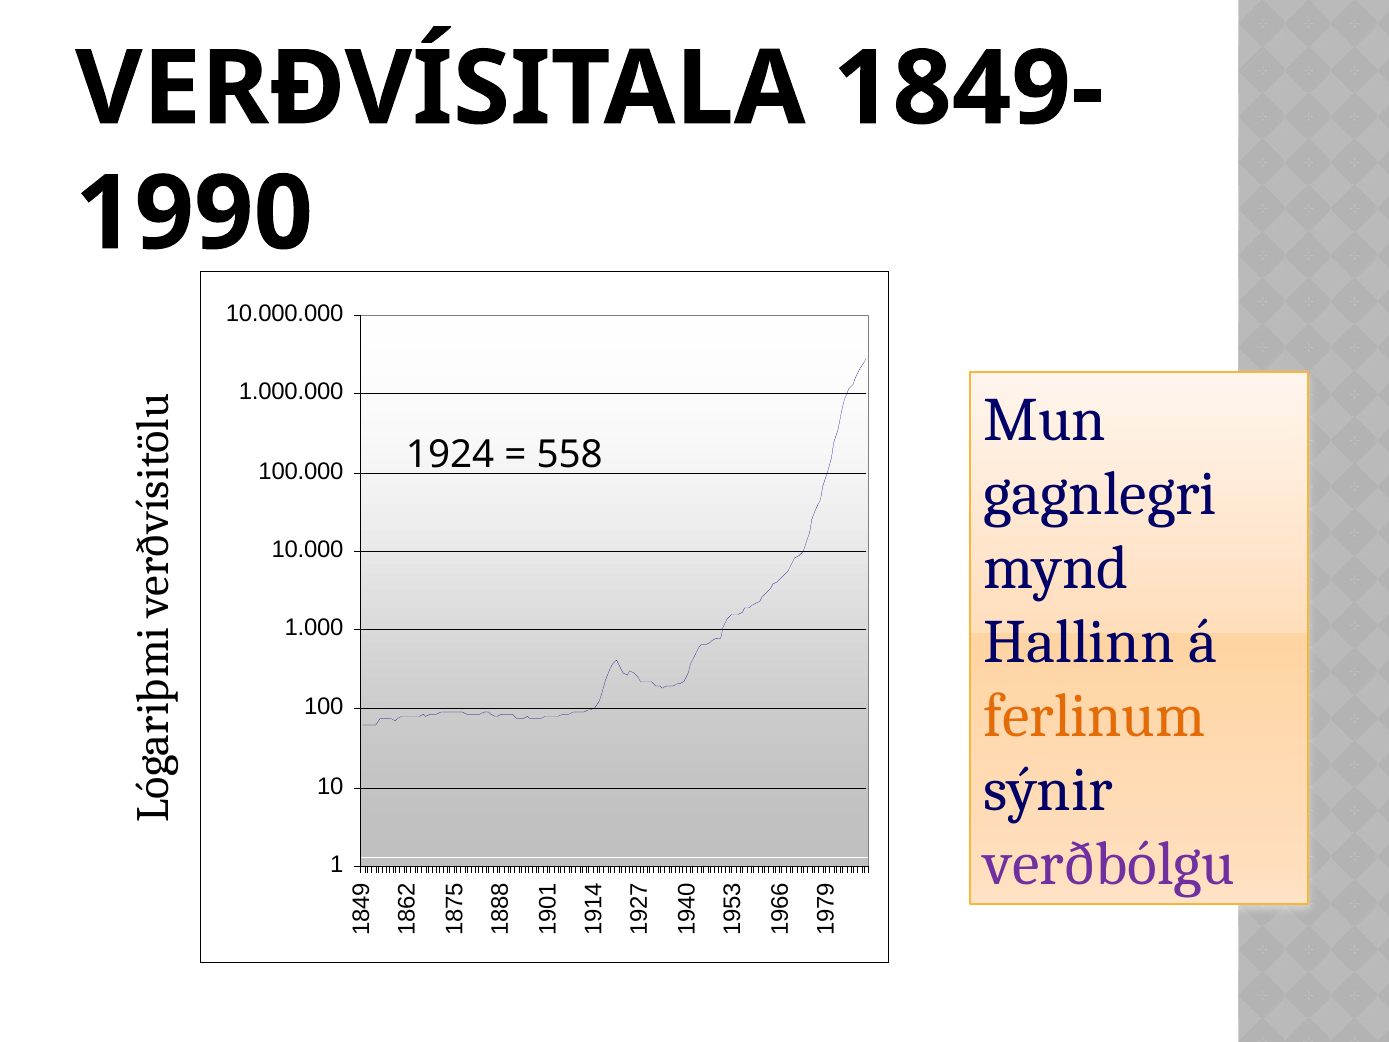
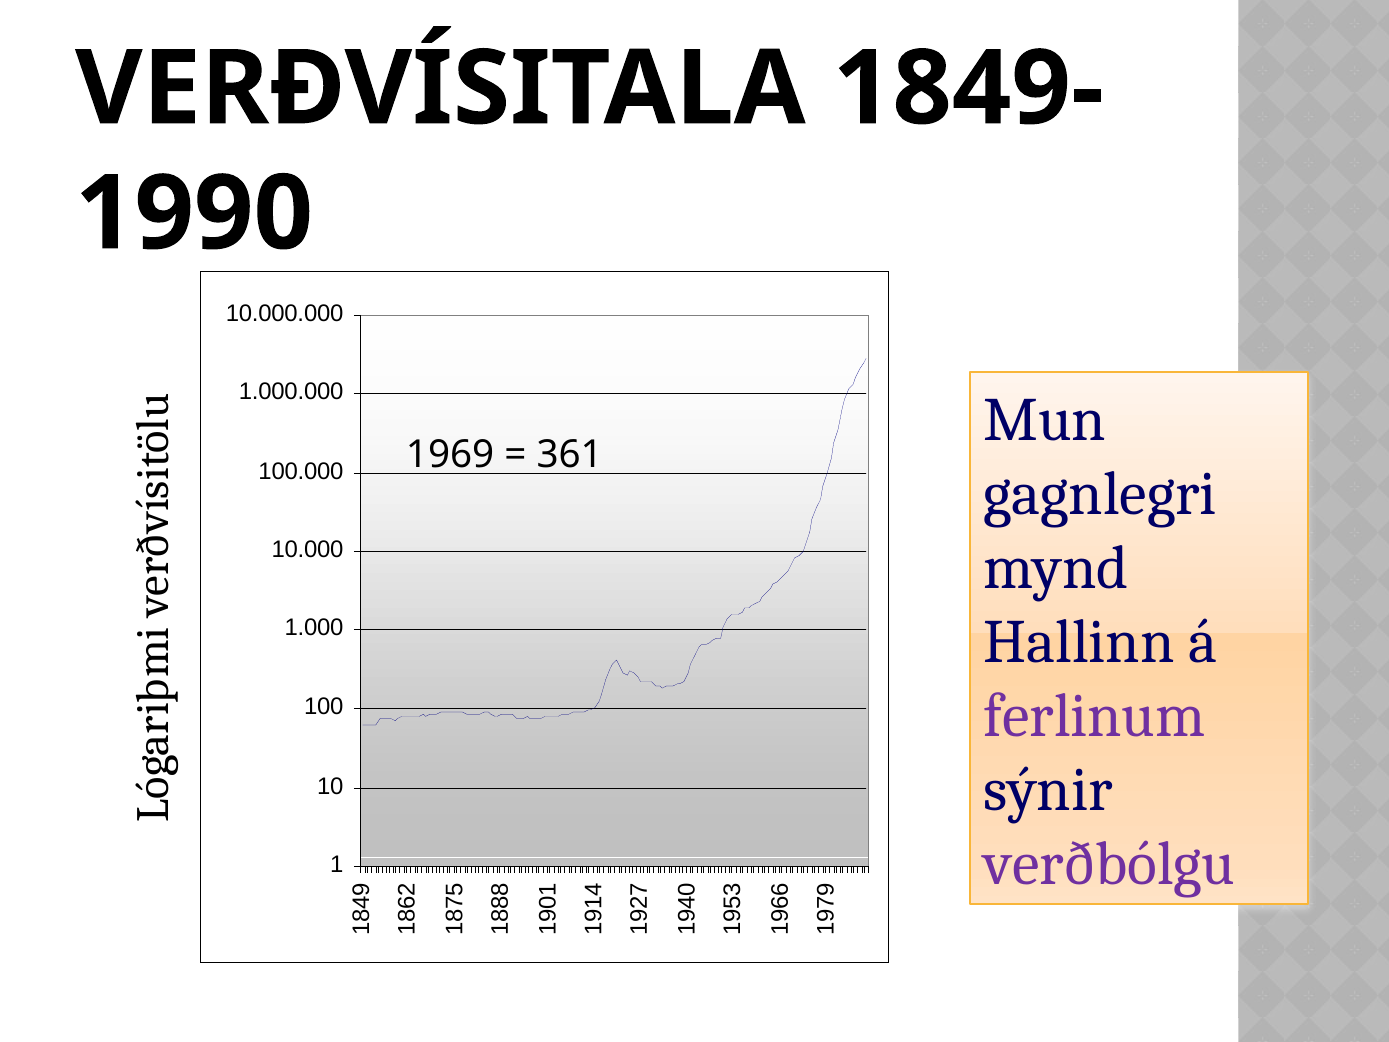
1924: 1924 -> 1969 (450, 454)
558: 558 -> 361 (570, 454)
ferlinum colour: orange -> purple (1095, 716)
